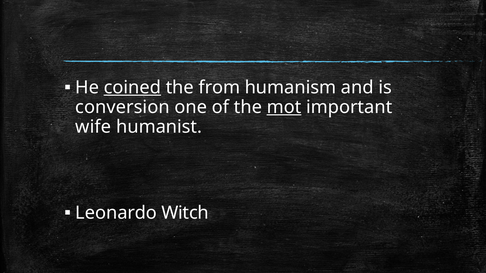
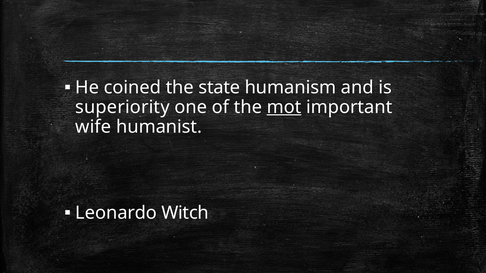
coined underline: present -> none (132, 88)
from: from -> state (219, 88)
conversion: conversion -> superiority (122, 107)
